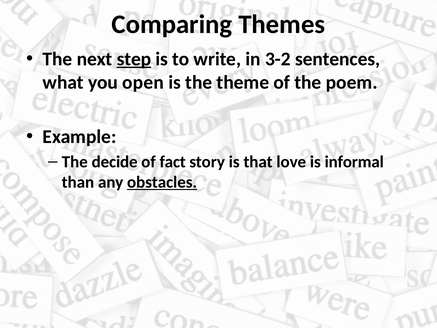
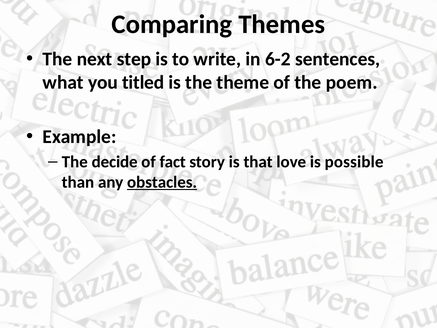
step underline: present -> none (134, 59)
3-2: 3-2 -> 6-2 (278, 59)
open: open -> titled (143, 82)
informal: informal -> possible (354, 162)
